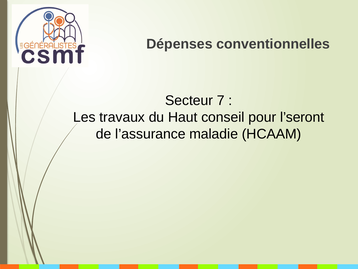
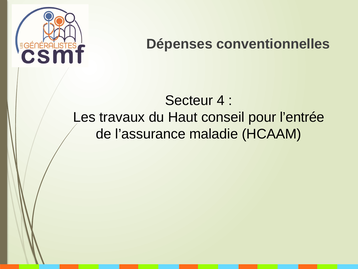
7: 7 -> 4 (221, 100)
l’seront: l’seront -> l’entrée (302, 117)
